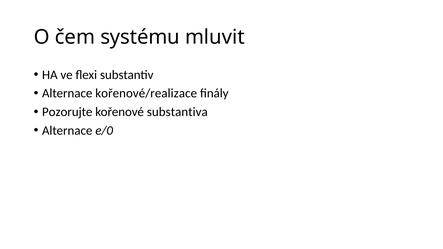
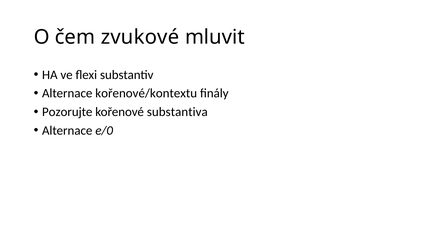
systému: systému -> zvukové (140, 37)
kořenové/realizace: kořenové/realizace -> kořenové/kontextu (146, 93)
